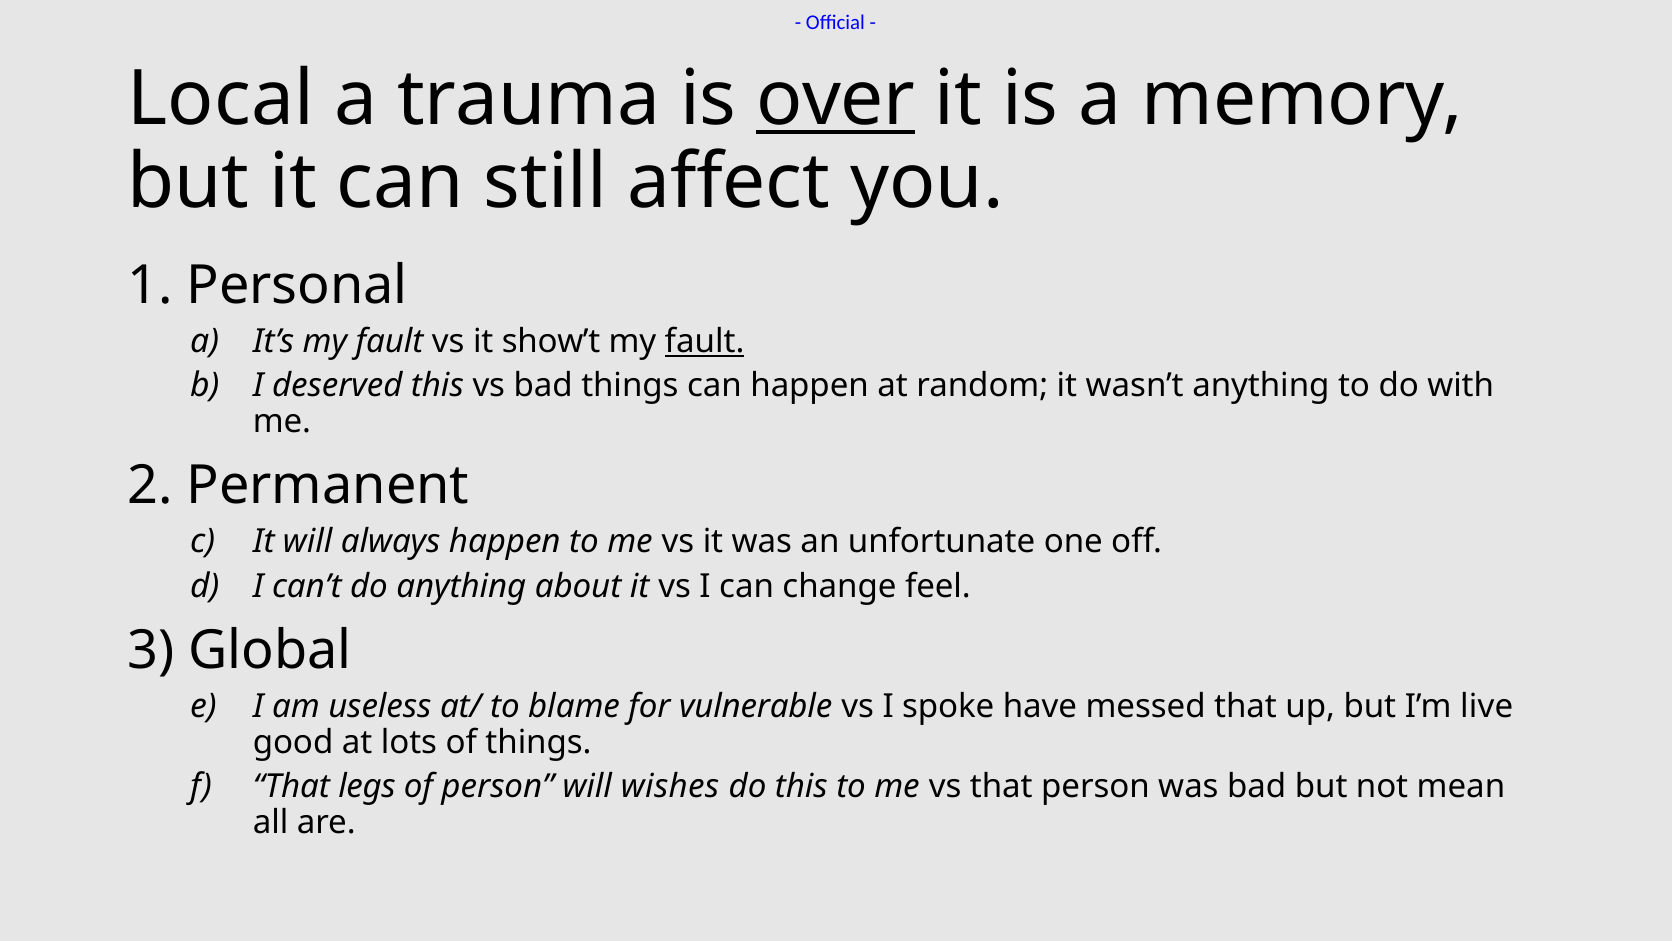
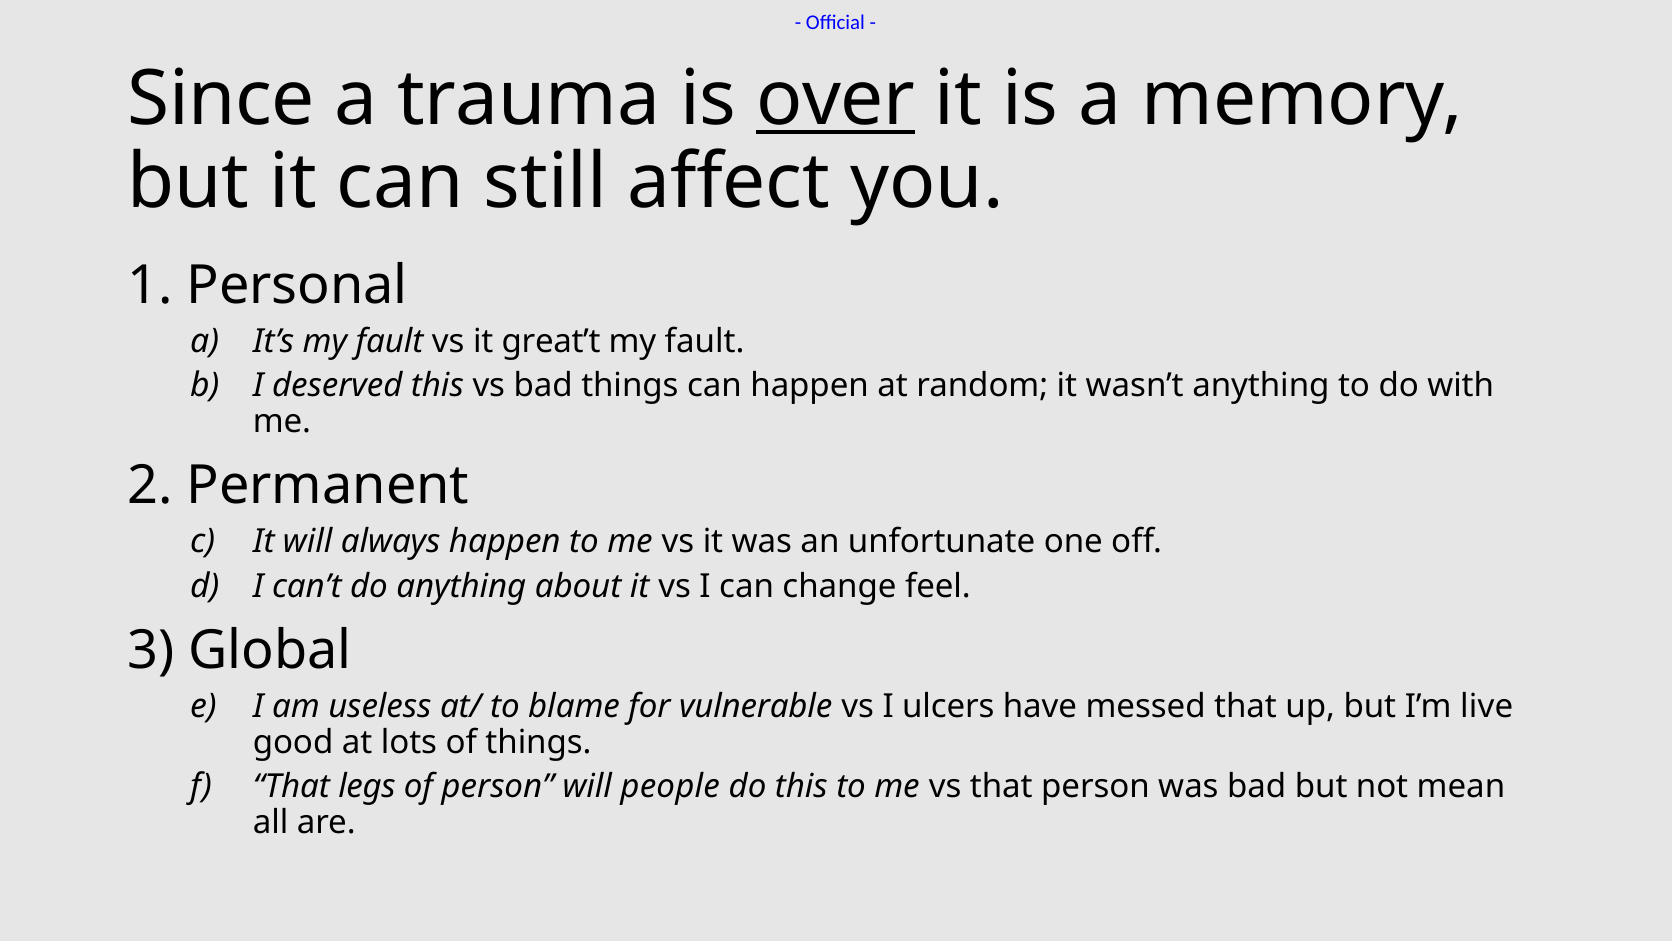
Local: Local -> Since (221, 99)
show’t: show’t -> great’t (551, 341)
fault underline: present -> none (705, 341)
spoke: spoke -> ulcers (948, 706)
wishes: wishes -> people (670, 787)
